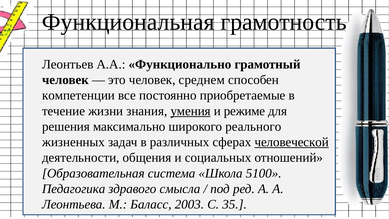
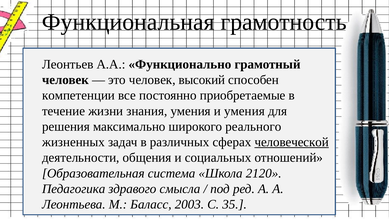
среднем: среднем -> высокий (202, 80)
умения underline: present -> none (191, 111)
и режиме: режиме -> умения (244, 111)
5100: 5100 -> 2120 (264, 173)
